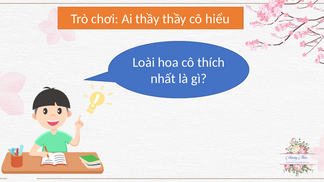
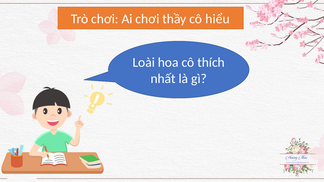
Ai thầy: thầy -> chơi (147, 19)
